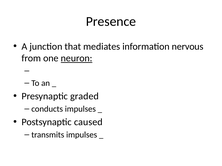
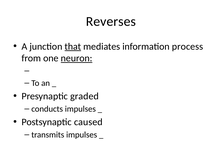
Presence: Presence -> Reverses (111, 21)
that underline: none -> present (73, 47)
nervous: nervous -> process (187, 47)
